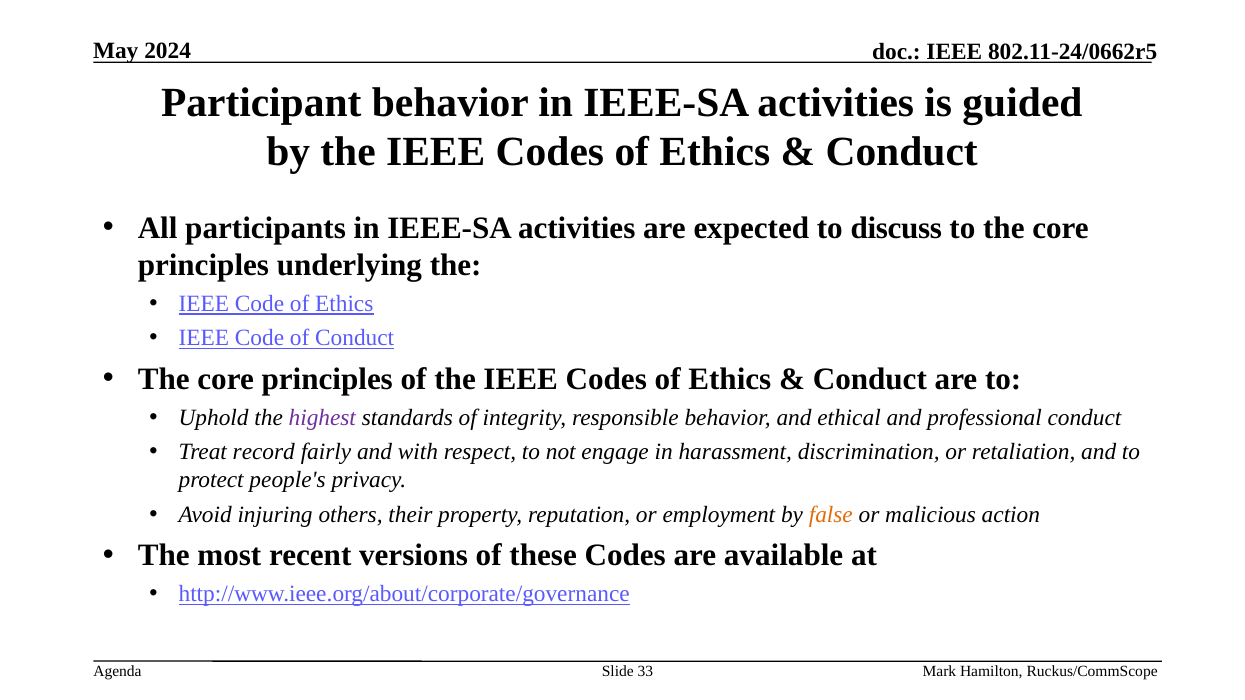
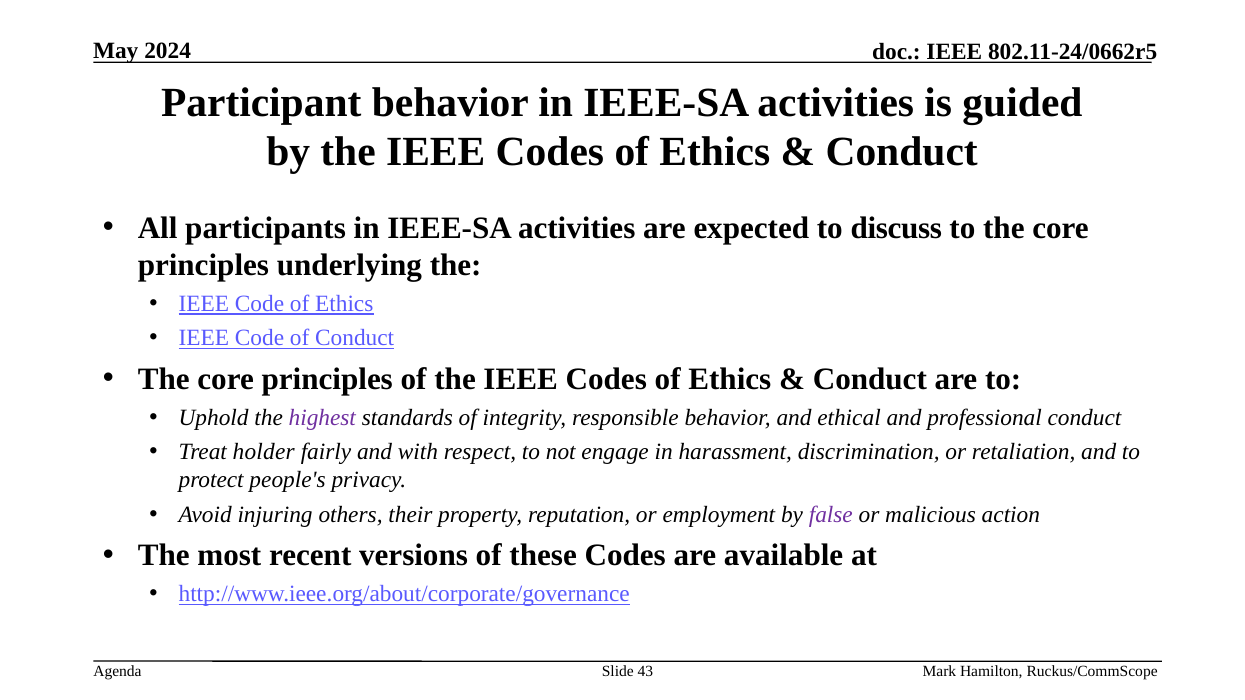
record: record -> holder (264, 452)
false colour: orange -> purple (831, 515)
33: 33 -> 43 (645, 672)
